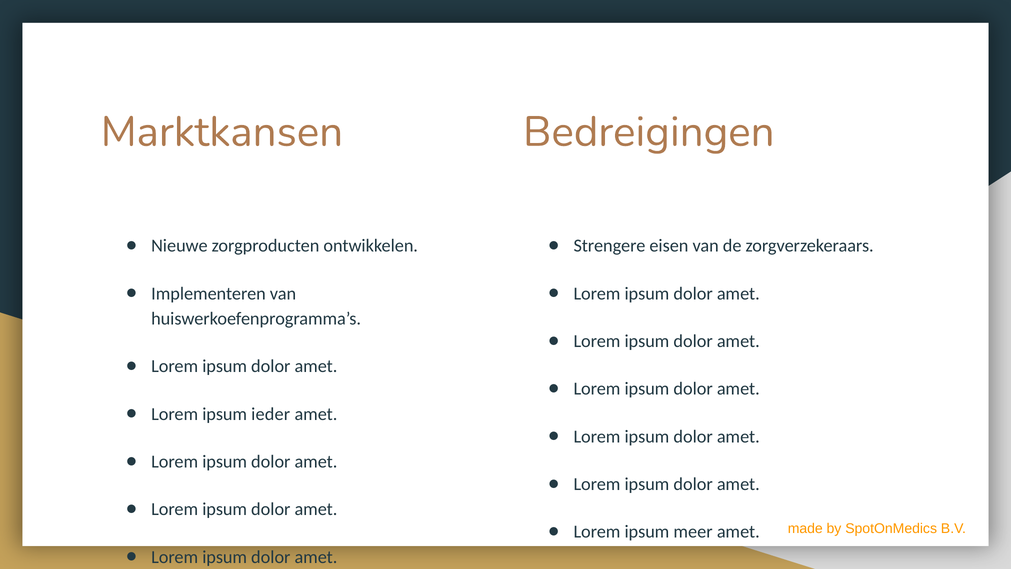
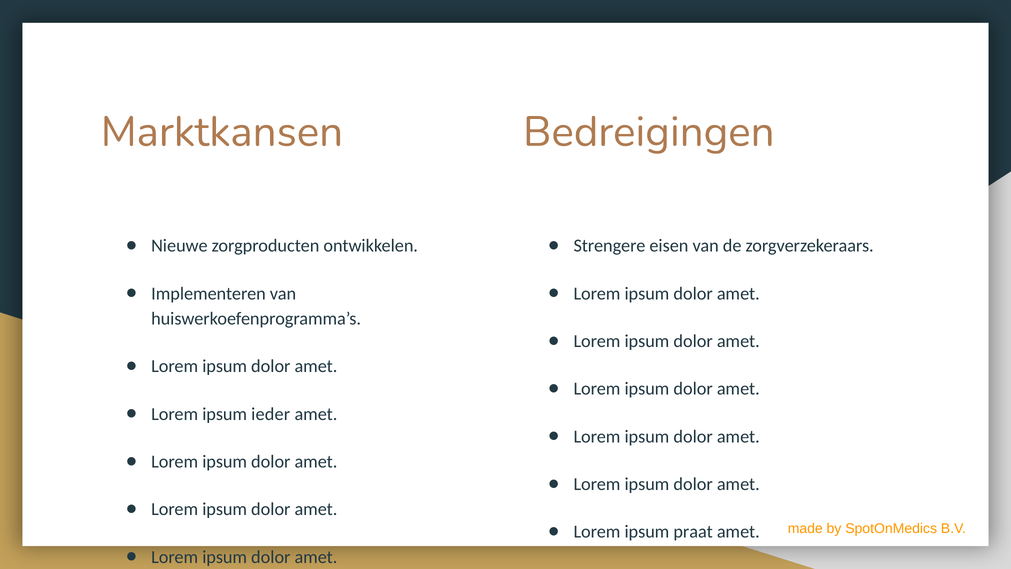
meer: meer -> praat (693, 532)
